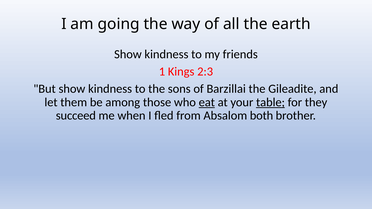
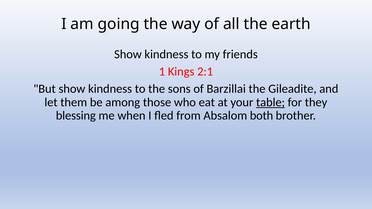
2:3: 2:3 -> 2:1 (205, 72)
eat underline: present -> none (207, 102)
succeed: succeed -> blessing (76, 116)
